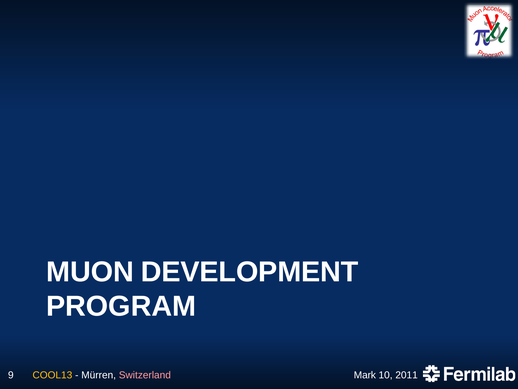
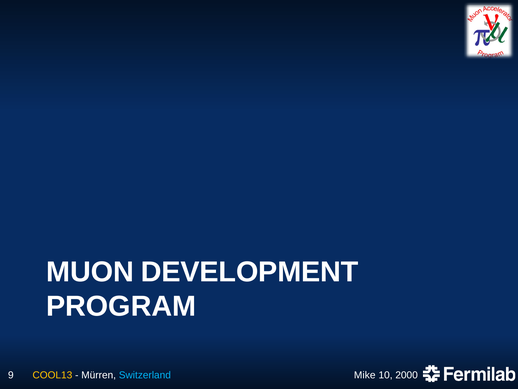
Switzerland colour: pink -> light blue (145, 375)
Mark: Mark -> Mike (365, 375)
2011: 2011 -> 2000 (407, 375)
